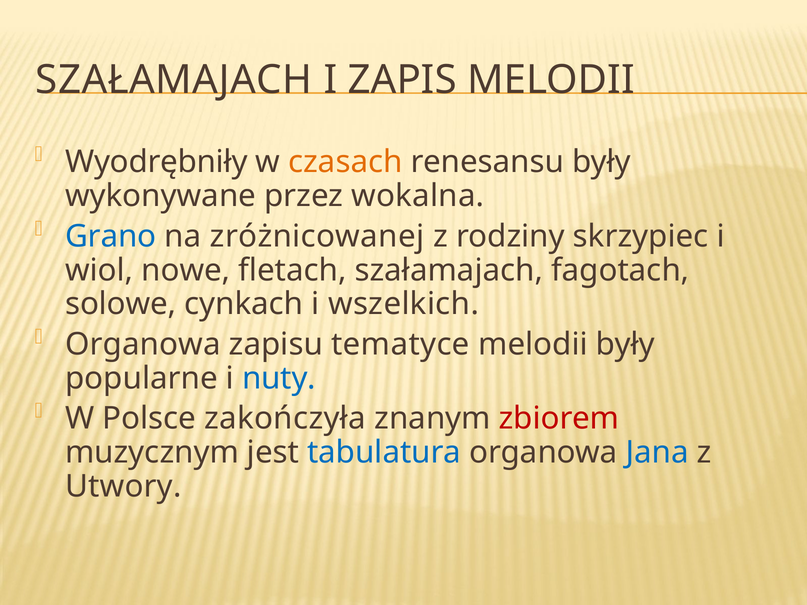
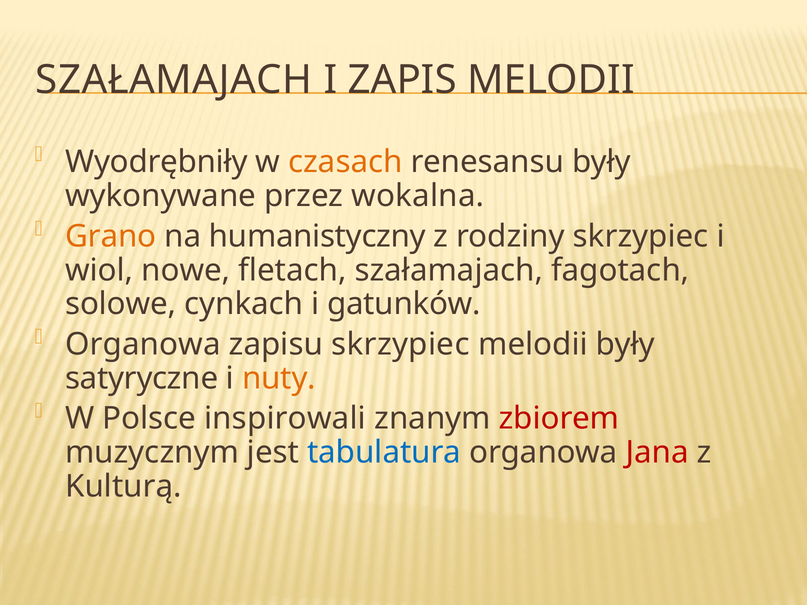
Grano colour: blue -> orange (111, 236)
zróżnicowanej: zróżnicowanej -> humanistyczny (317, 236)
wszelkich: wszelkich -> gatunków (404, 304)
zapisu tematyce: tematyce -> skrzypiec (400, 345)
popularne: popularne -> satyryczne (142, 378)
nuty colour: blue -> orange (279, 378)
zakończyła: zakończyła -> inspirowali (285, 419)
Jana colour: blue -> red (657, 453)
Utwory: Utwory -> Kulturą (123, 487)
